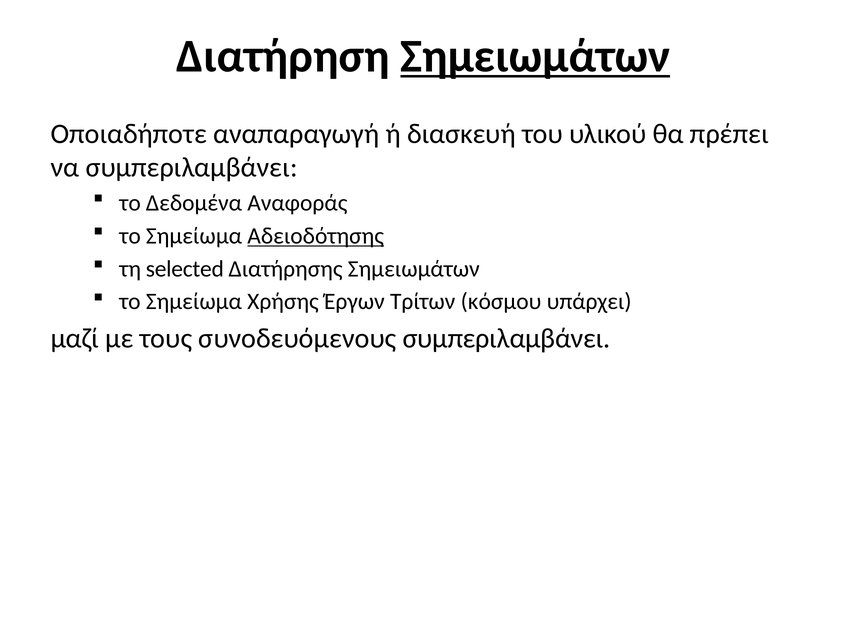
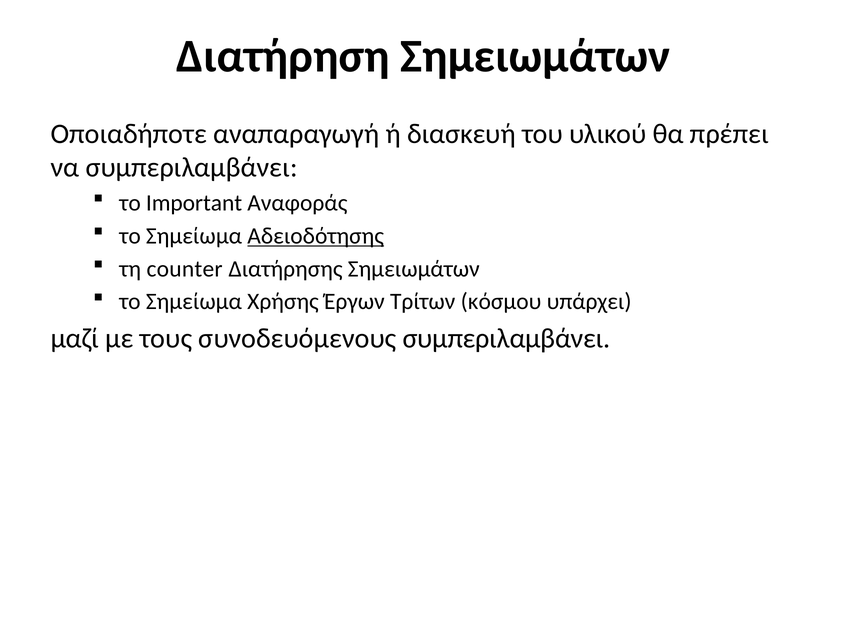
Σημειωμάτων underline: present -> none (535, 56)
Δεδομένα: Δεδομένα -> Important (194, 203)
selected: selected -> counter (185, 269)
